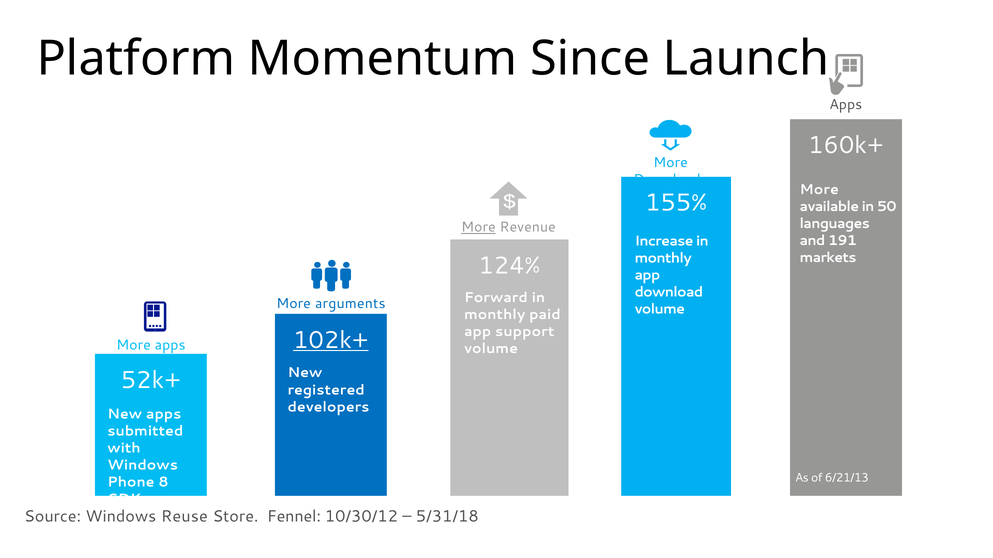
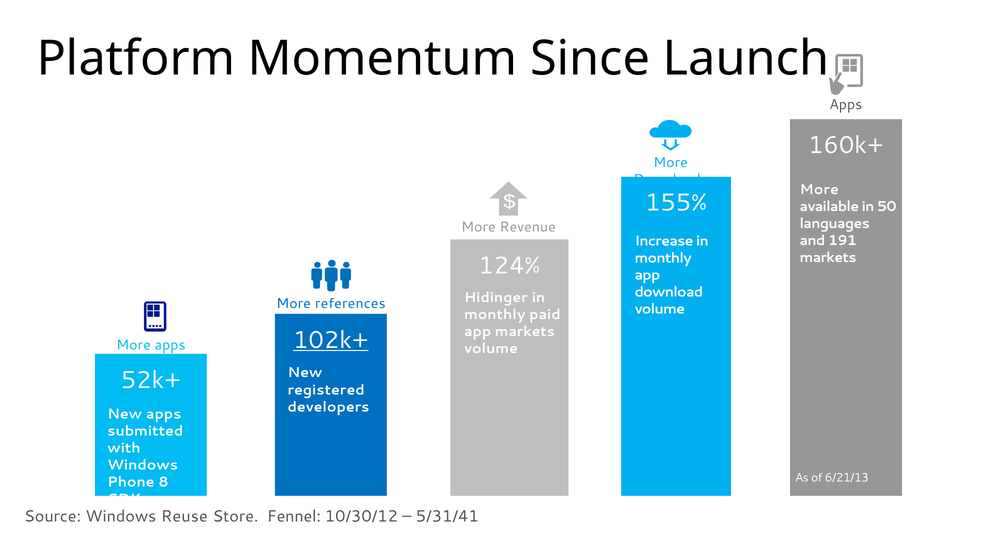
More underline: present -> none (478, 227)
Forward: Forward -> Hidinger (496, 298)
arguments: arguments -> references (350, 304)
app support: support -> markets (525, 332)
5/31/18: 5/31/18 -> 5/31/41 (447, 517)
